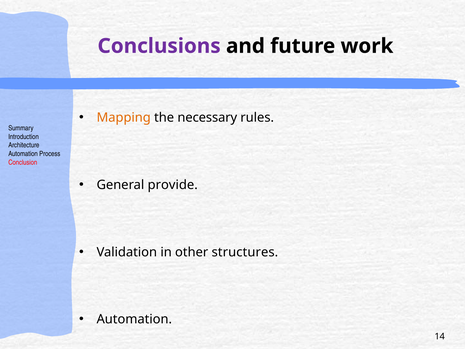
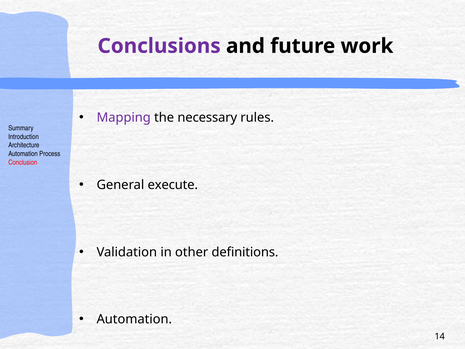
Mapping colour: orange -> purple (124, 118)
provide: provide -> execute (173, 185)
structures: structures -> definitions (245, 252)
